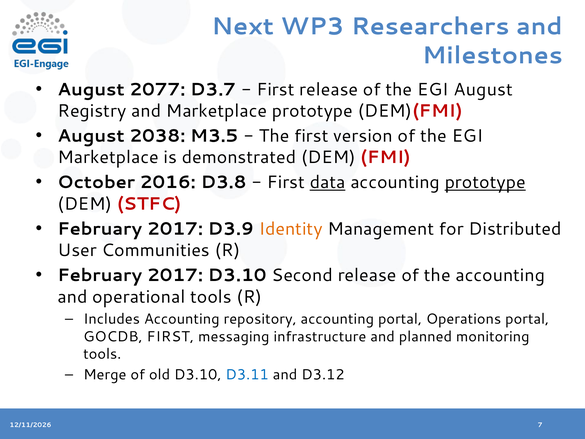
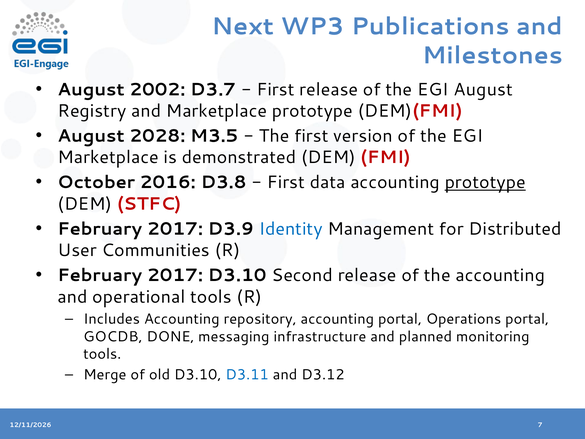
Researchers: Researchers -> Publications (430, 26)
2077: 2077 -> 2002 (157, 89)
2038: 2038 -> 2028 (157, 136)
data underline: present -> none (328, 182)
Identity colour: orange -> blue (291, 229)
GOCDB FIRST: FIRST -> DONE (170, 336)
